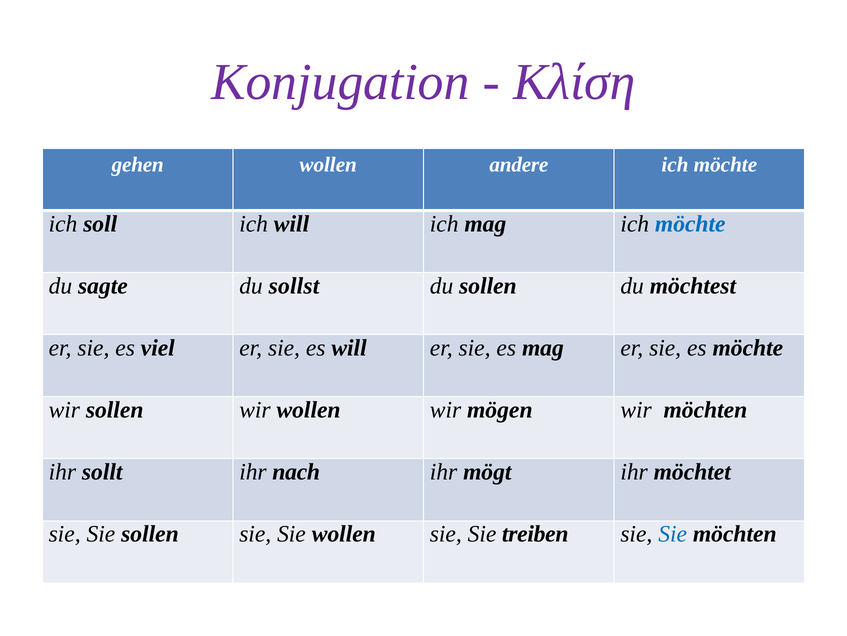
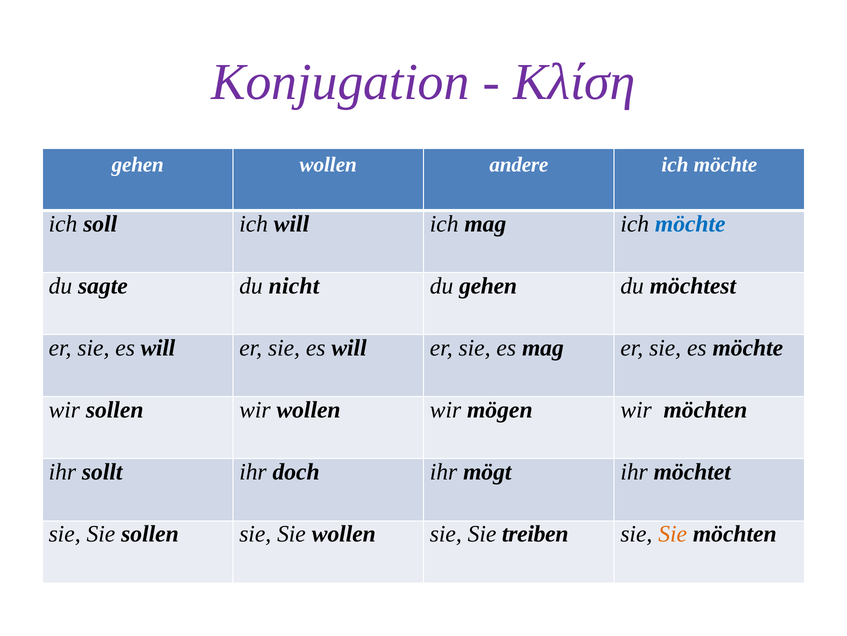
sollst: sollst -> nicht (294, 285)
du sollen: sollen -> gehen (488, 285)
viel: viel -> will (158, 347)
nach: nach -> doch (296, 471)
Sie colour: blue -> orange (673, 533)
